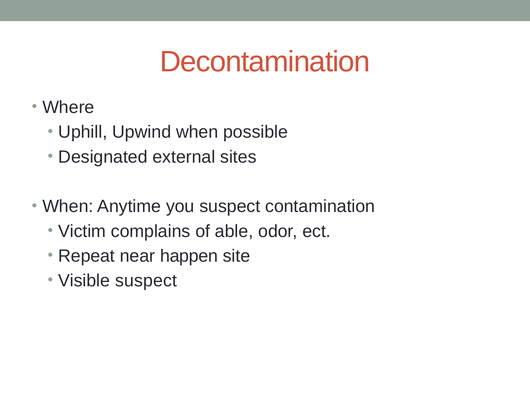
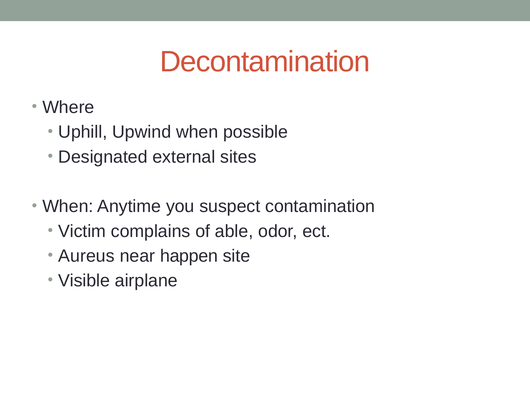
Repeat: Repeat -> Aureus (87, 256)
Visible suspect: suspect -> airplane (146, 280)
